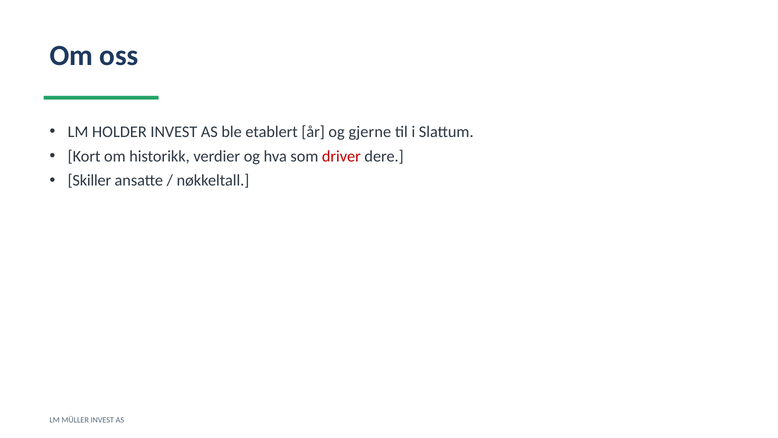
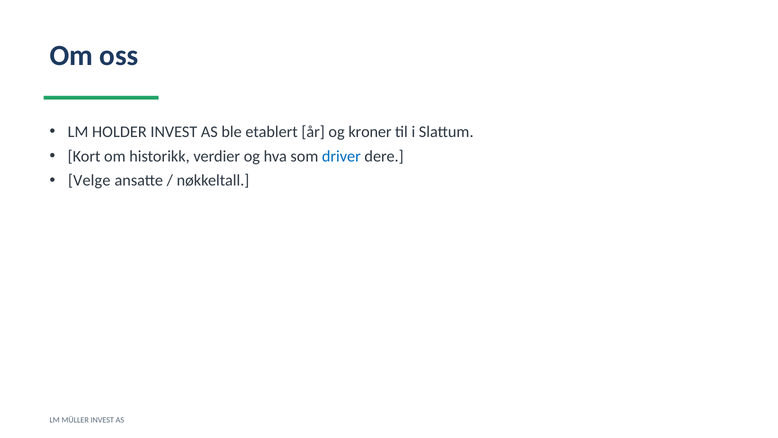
gjerne: gjerne -> kroner (370, 132)
driver colour: red -> blue (341, 156)
Skiller: Skiller -> Velge (89, 180)
